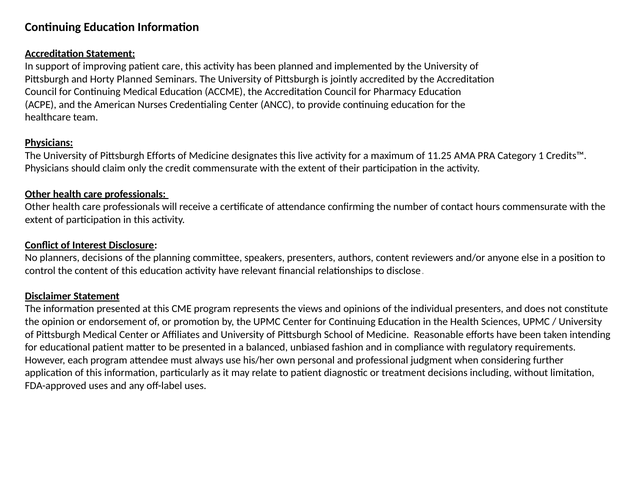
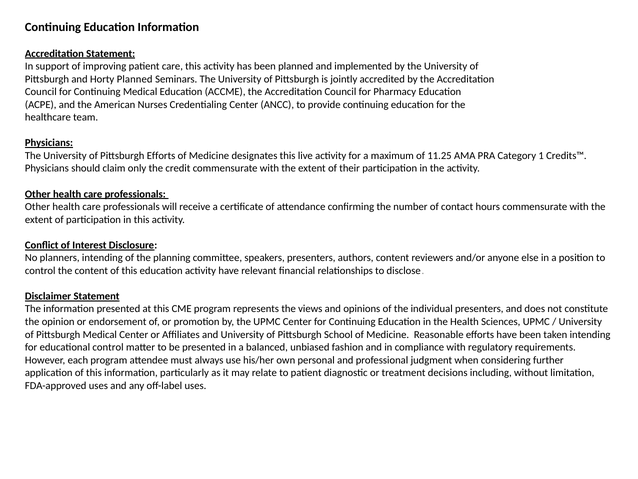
planners decisions: decisions -> intending (102, 258)
educational patient: patient -> control (108, 347)
